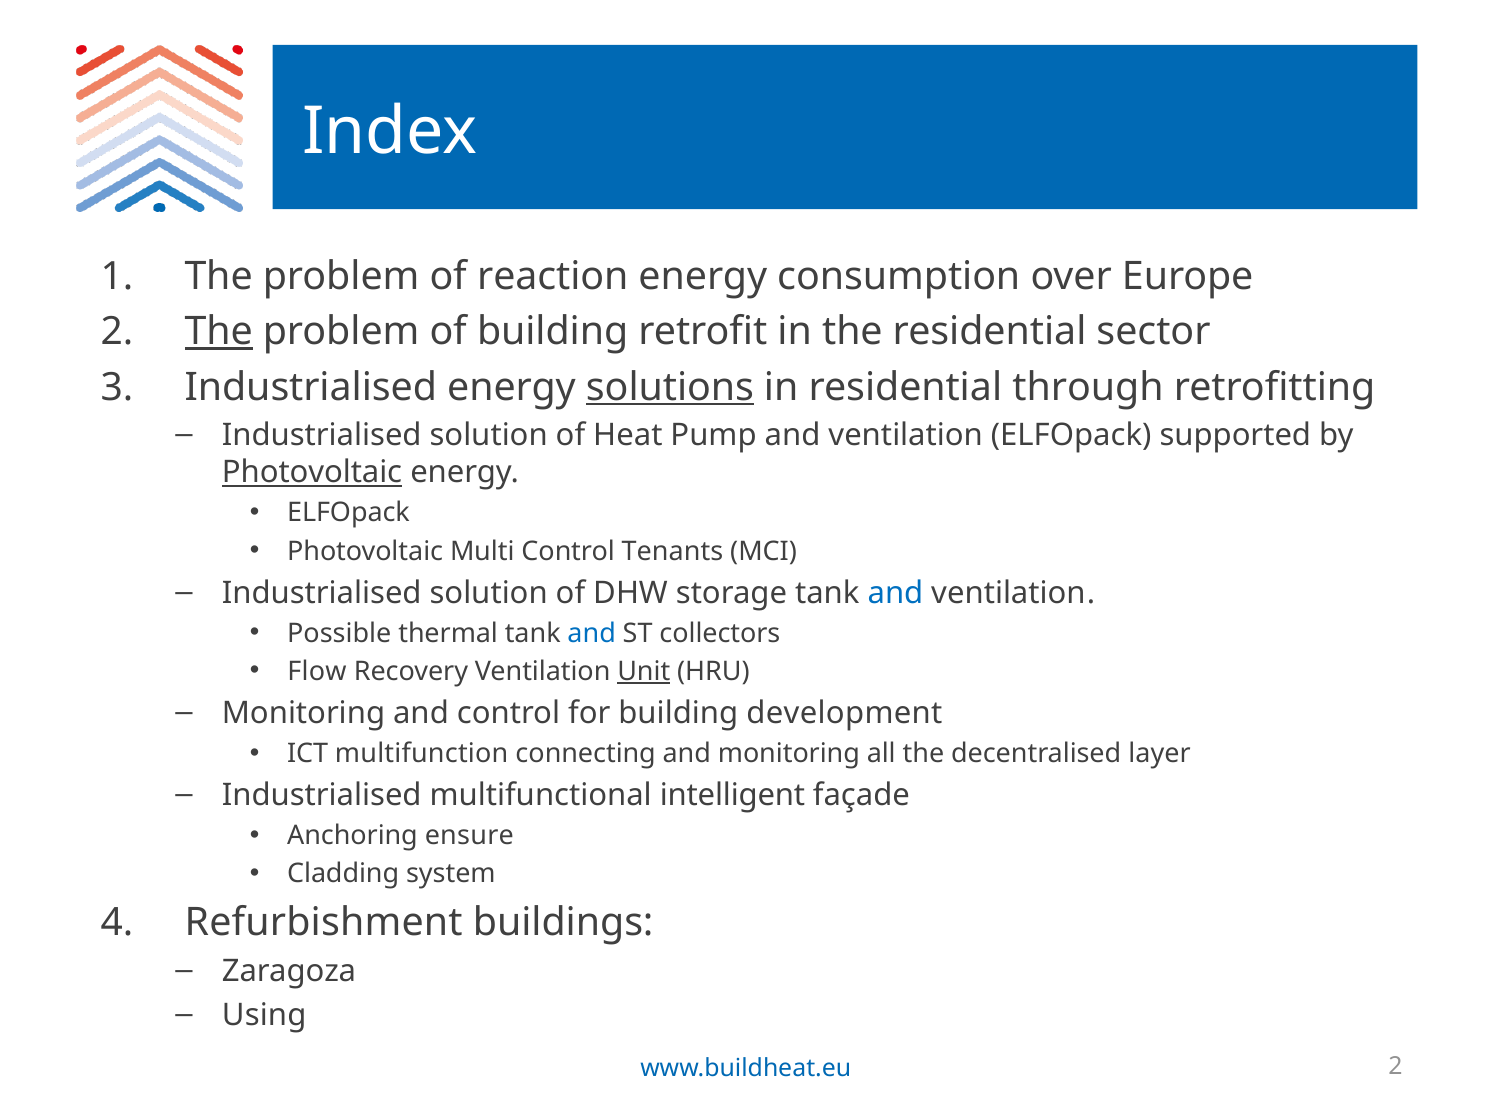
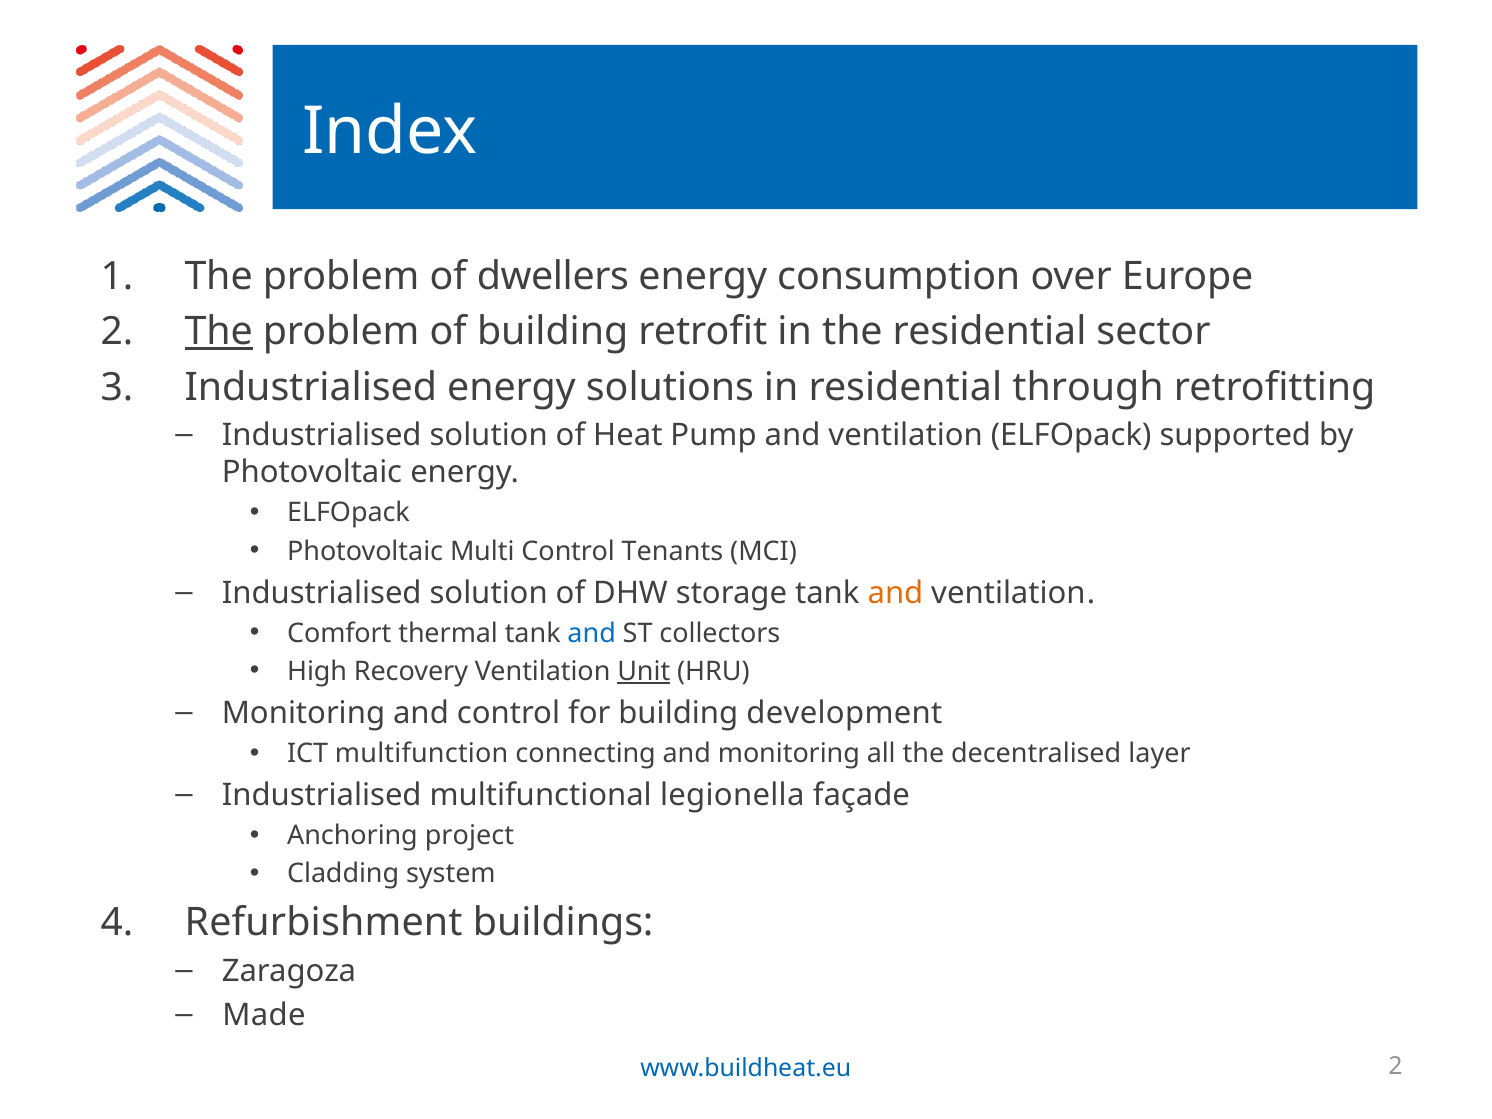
reaction: reaction -> dwellers (553, 276)
solutions underline: present -> none (670, 387)
Photovoltaic underline: present -> none (312, 473)
and colour: blue -> orange (896, 593)
Possible: Possible -> Comfort (339, 633)
Flow: Flow -> High (317, 672)
intelligent: intelligent -> legionella (732, 795)
ensure: ensure -> project (469, 836)
Using: Using -> Made (264, 1015)
